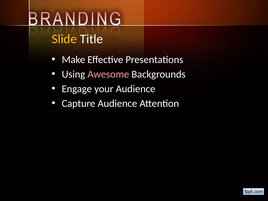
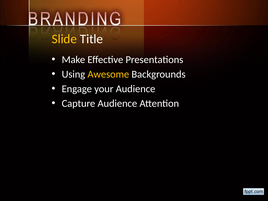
Awesome colour: pink -> yellow (108, 74)
